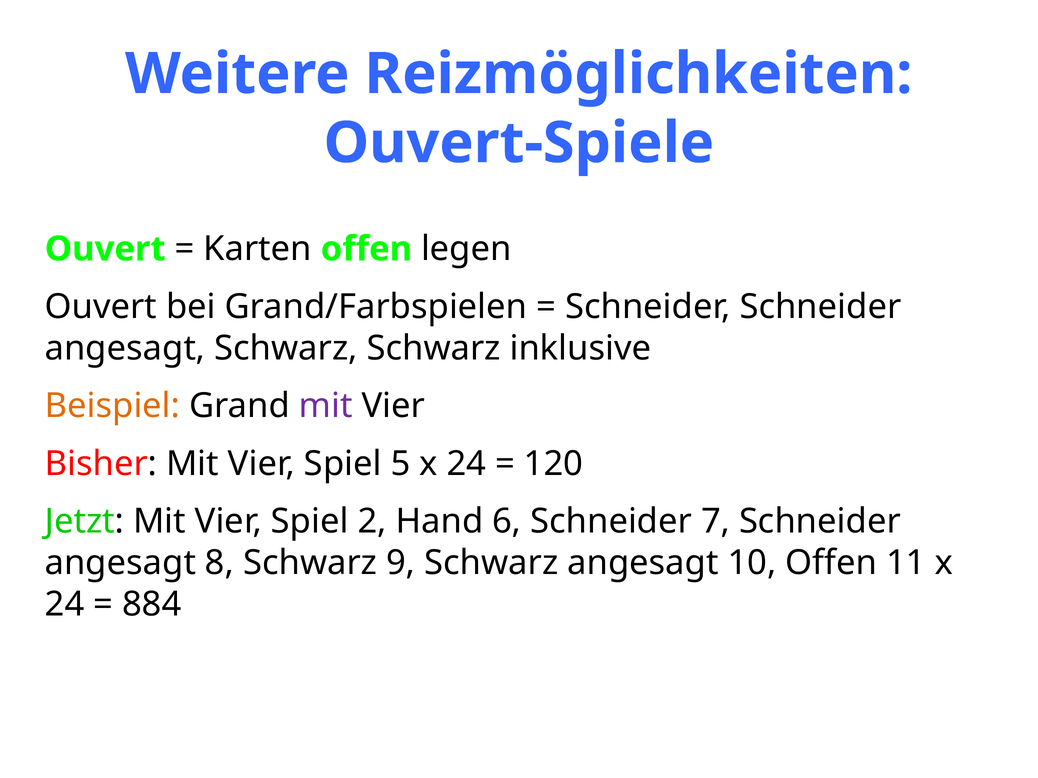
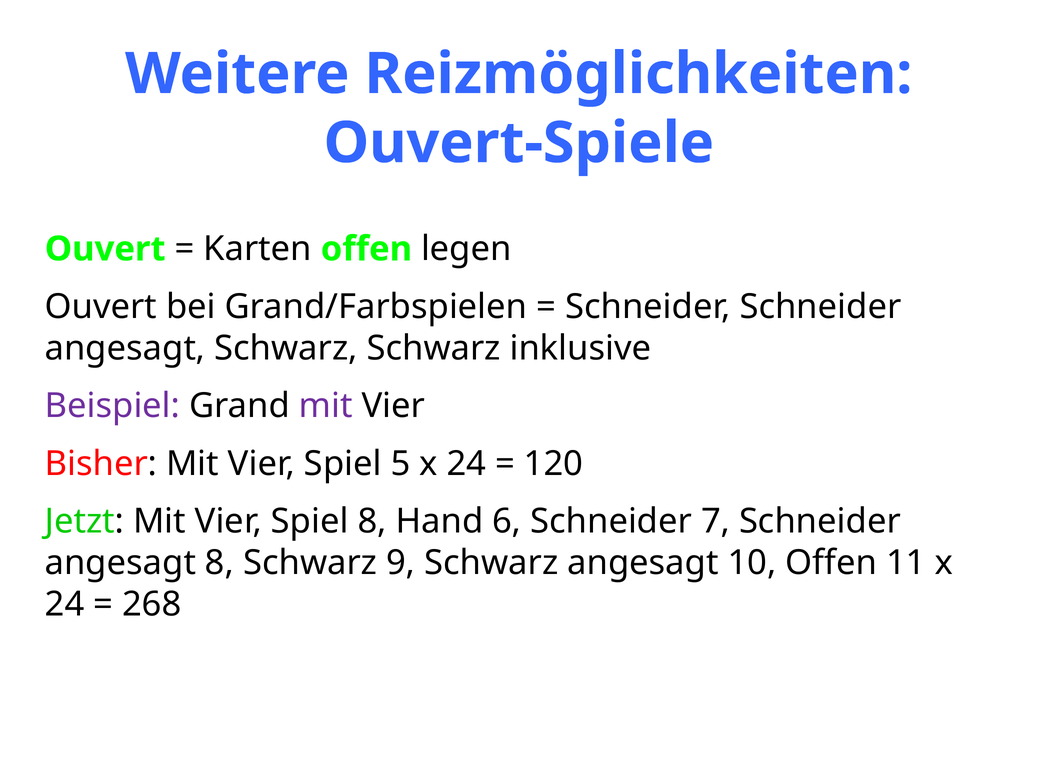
Beispiel colour: orange -> purple (112, 406)
Spiel 2: 2 -> 8 (372, 522)
884: 884 -> 268 (152, 605)
